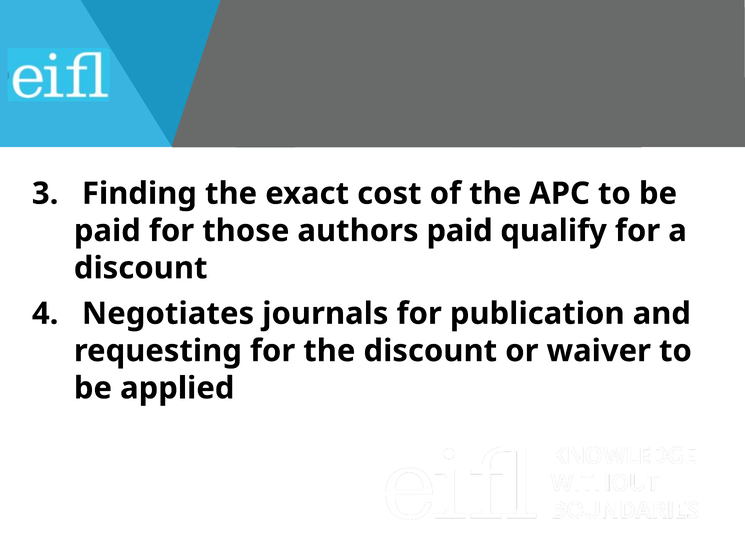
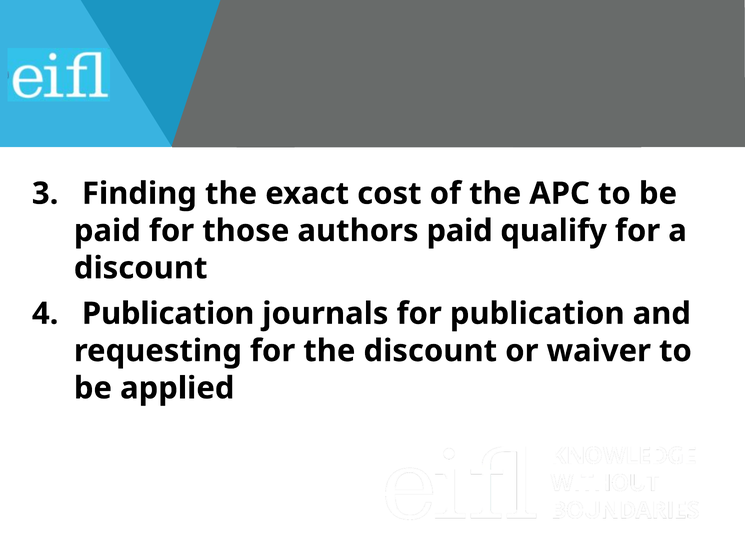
Negotiates: Negotiates -> Publication (168, 313)
